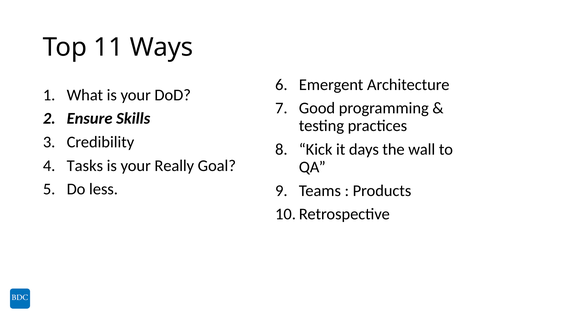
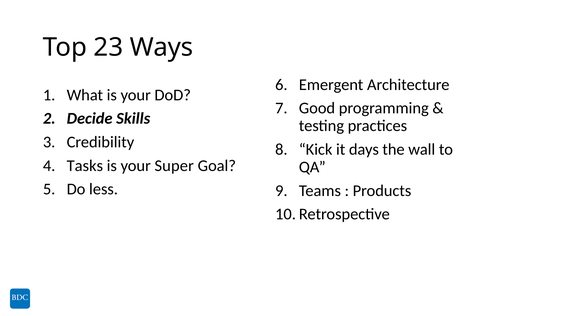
11: 11 -> 23 (108, 47)
Ensure: Ensure -> Decide (90, 119)
Really: Really -> Super (174, 166)
